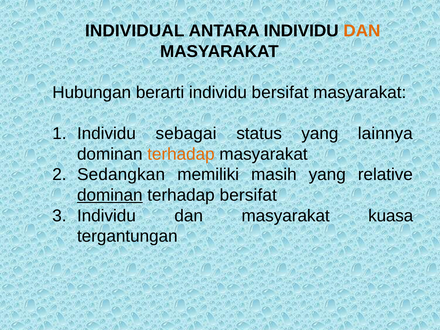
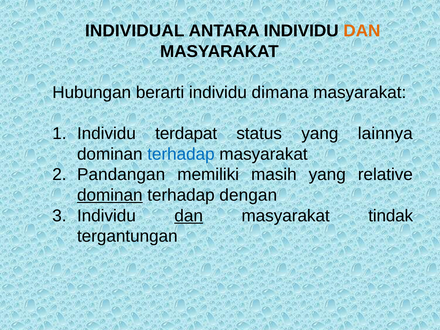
individu bersifat: bersifat -> dimana (280, 92)
sebagai: sebagai -> terdapat (186, 134)
terhadap colour: orange -> blue (181, 154)
Sedangkan: Sedangkan -> Pandangan (121, 175)
terhadap bersifat: bersifat -> dengan (248, 195)
dan underline: none -> present (189, 216)
kuasa: kuasa -> tindak (391, 216)
